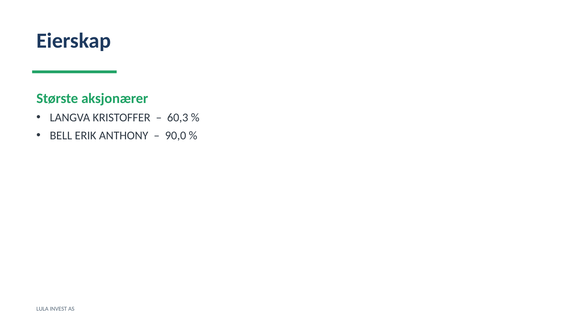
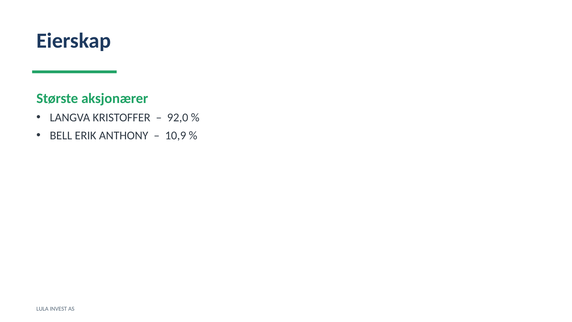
60,3: 60,3 -> 92,0 (178, 118)
90,0: 90,0 -> 10,9 (176, 136)
